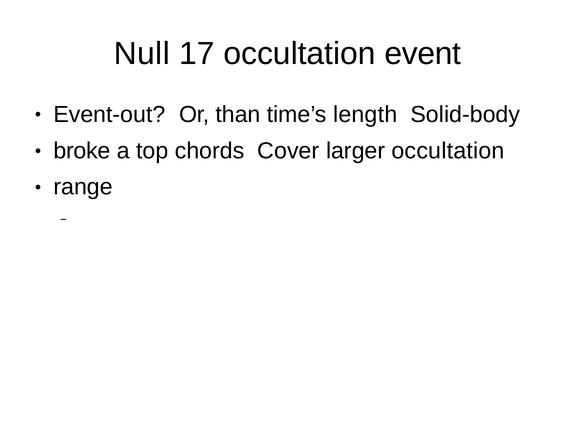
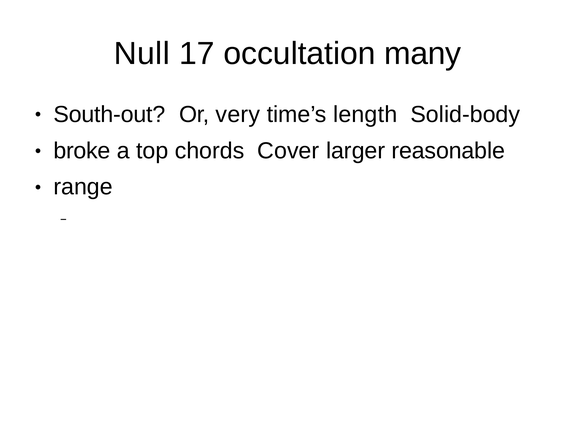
event: event -> many (423, 54)
Event-out: Event-out -> South-out (109, 114)
than: than -> very (238, 114)
larger occultation: occultation -> reasonable (448, 151)
